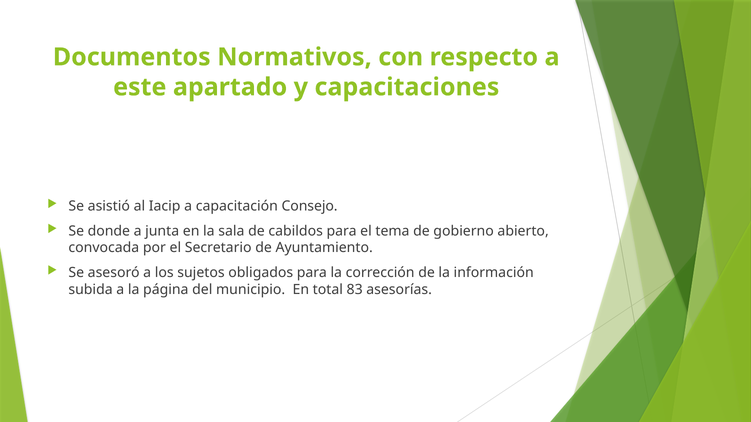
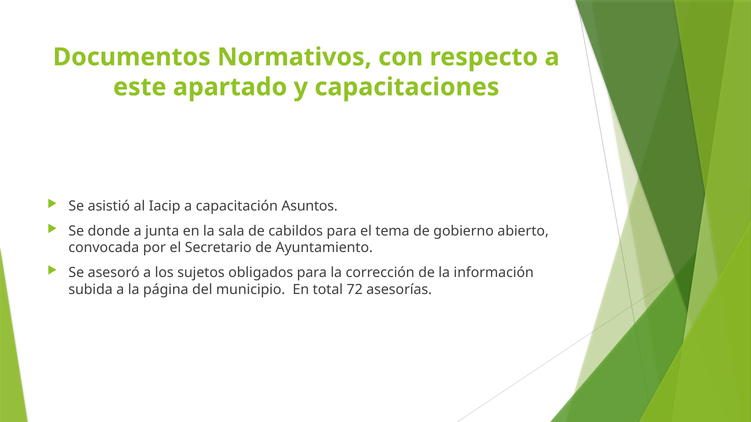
Consejo: Consejo -> Asuntos (310, 206)
83: 83 -> 72 (355, 290)
